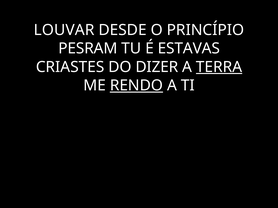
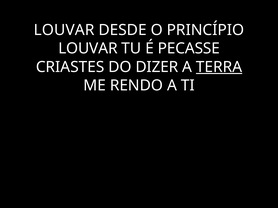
PESRAM: PESRAM -> LOUVAR (88, 49)
ESTAVAS: ESTAVAS -> PECASSE (189, 49)
RENDO underline: present -> none (136, 86)
